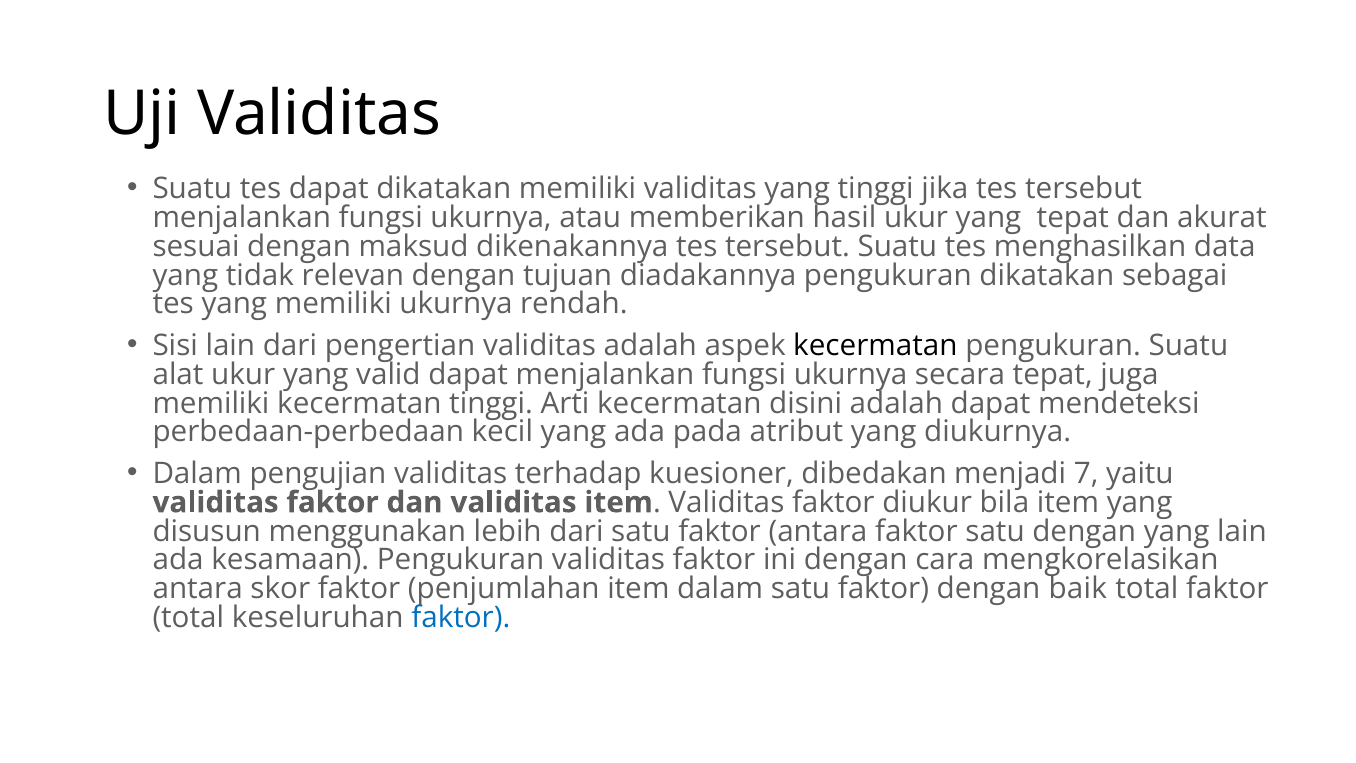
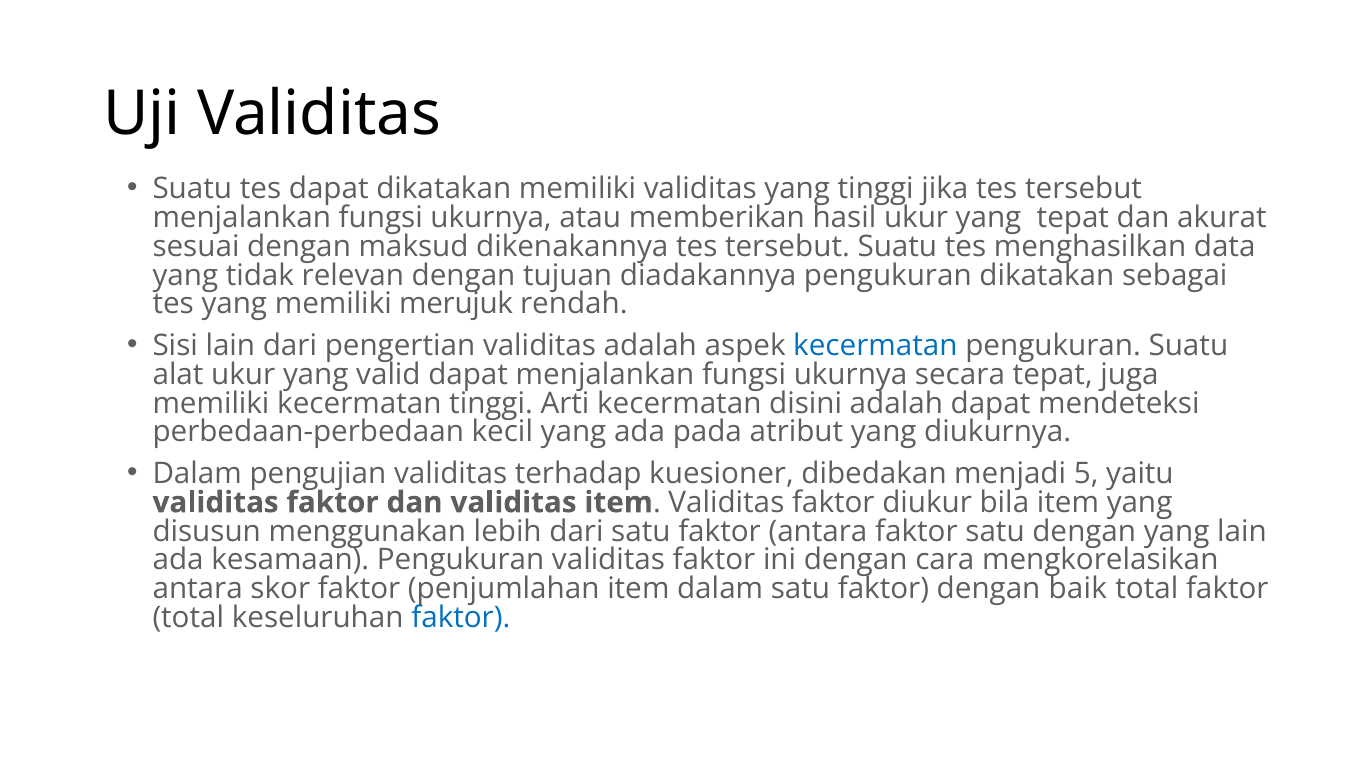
memiliki ukurnya: ukurnya -> merujuk (456, 304)
kecermatan colour: black -> blue (875, 345)
7: 7 -> 5 (1086, 473)
